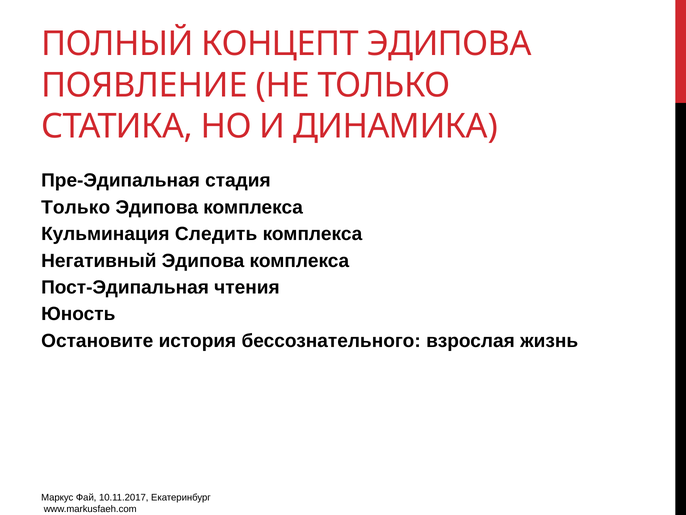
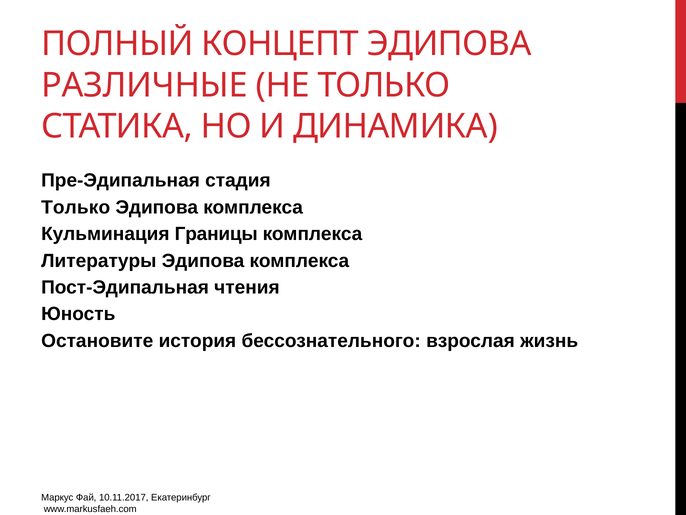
ПОЯВЛЕНИЕ: ПОЯВЛЕНИЕ -> РАЗЛИЧНЫЕ (144, 85)
Следить: Следить -> Границы (216, 234)
Негативный: Негативный -> Литературы (99, 260)
